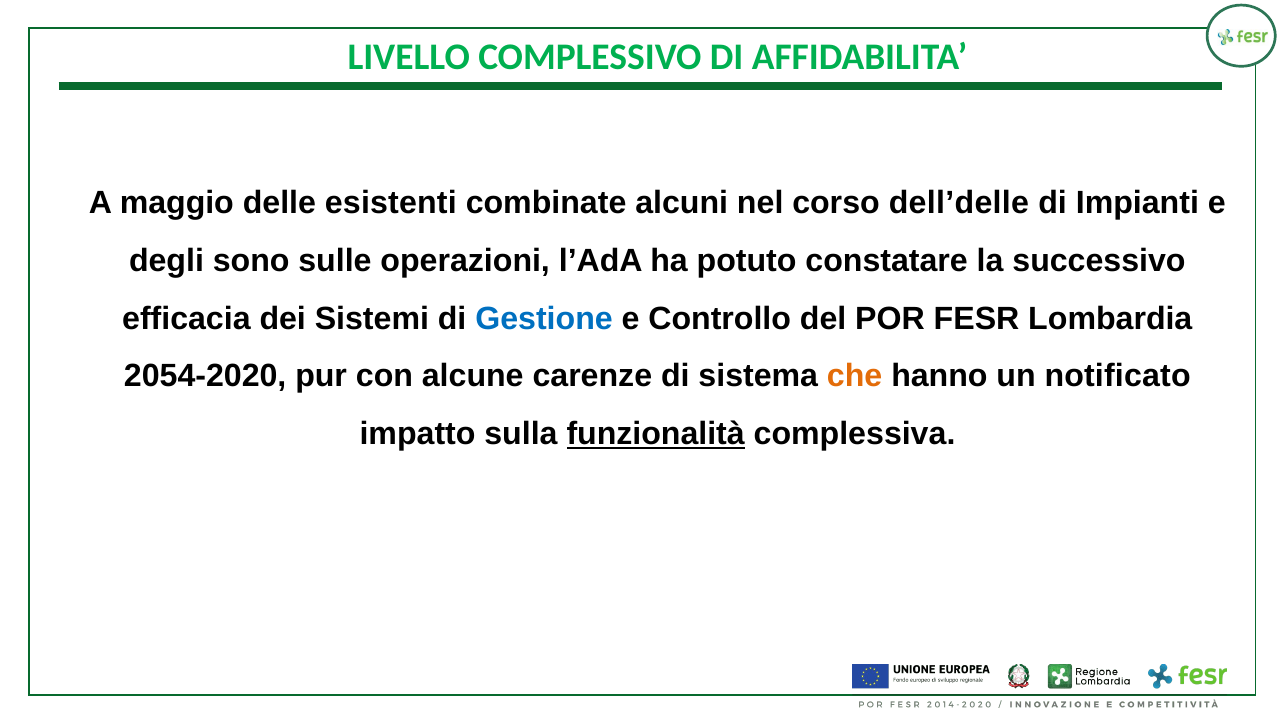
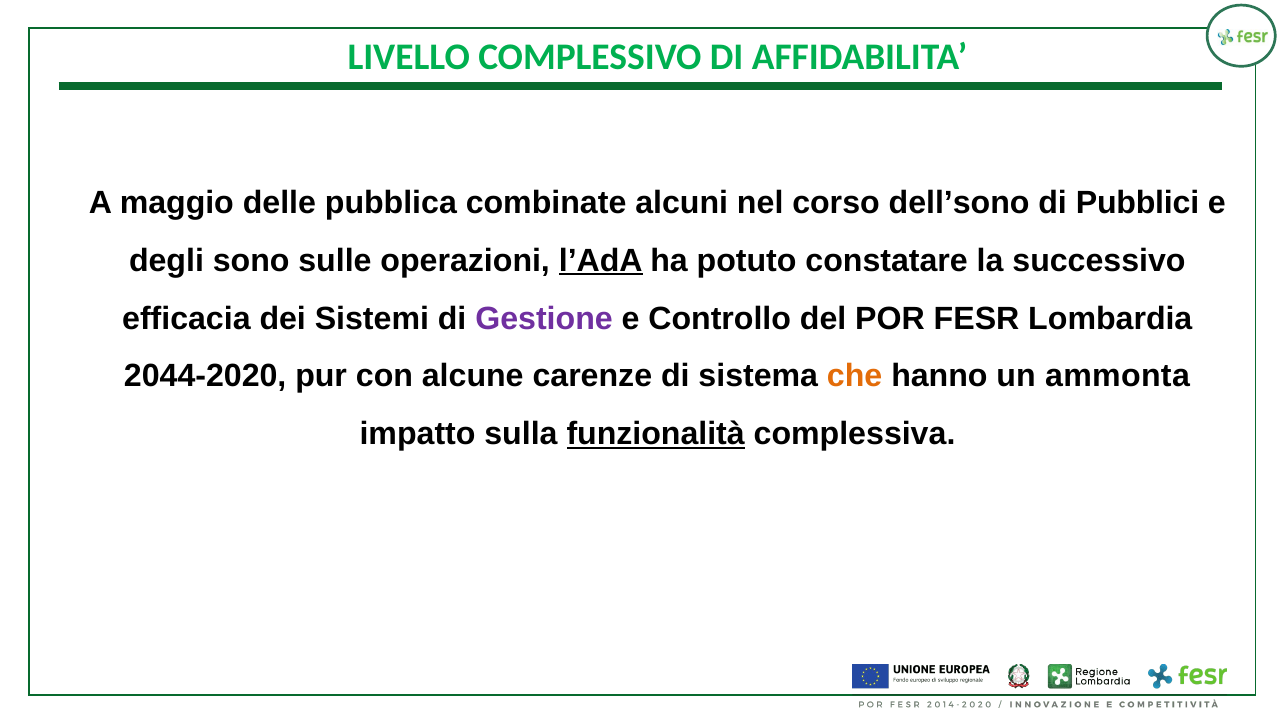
esistenti: esistenti -> pubblica (391, 203)
dell’delle: dell’delle -> dell’sono (959, 203)
Impianti: Impianti -> Pubblici (1138, 203)
l’AdA underline: none -> present (601, 261)
Gestione colour: blue -> purple (544, 318)
2054-2020: 2054-2020 -> 2044-2020 (205, 376)
notificato: notificato -> ammonta (1118, 376)
